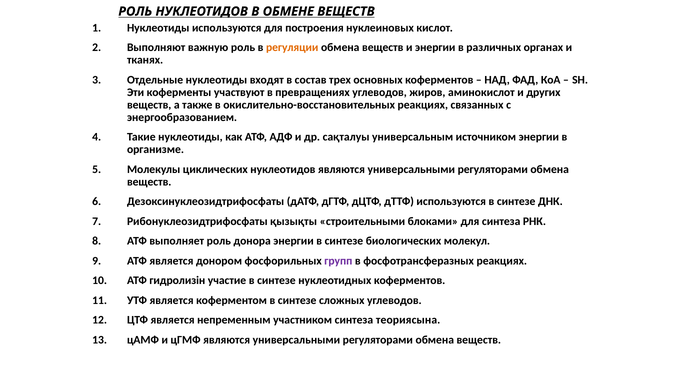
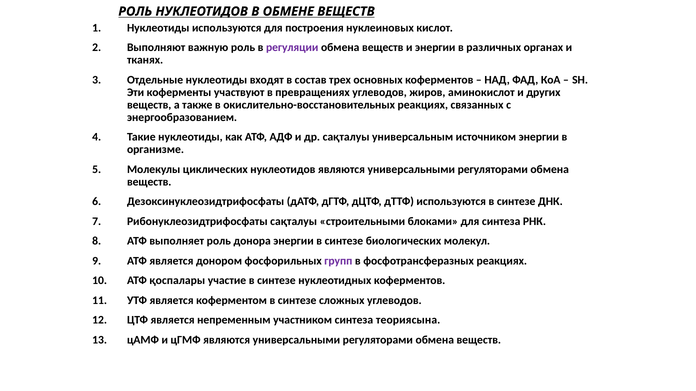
регуляции colour: orange -> purple (292, 48)
Рибонуклеозидтрифосфаты қызықты: қызықты -> сақталуы (294, 222)
гидролизін: гидролизін -> қоспалары (177, 281)
